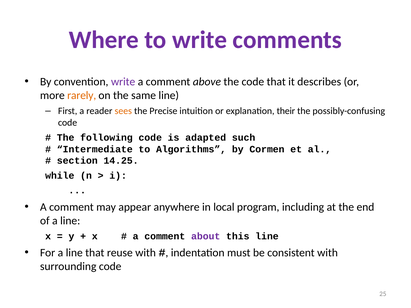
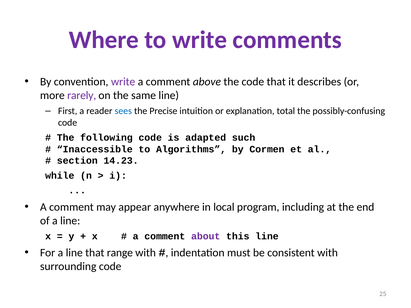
rarely colour: orange -> purple (82, 95)
sees colour: orange -> blue (123, 111)
their: their -> total (286, 111)
Intermediate: Intermediate -> Inaccessible (95, 149)
14.25: 14.25 -> 14.23 (121, 161)
reuse: reuse -> range (120, 253)
